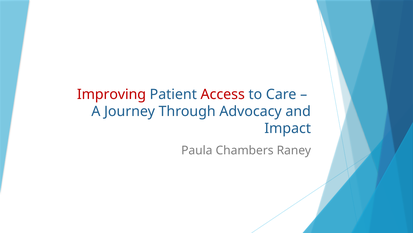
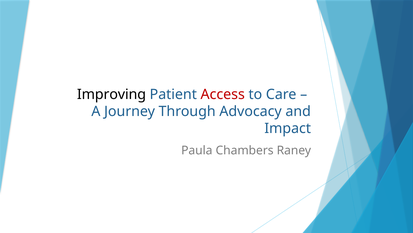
Improving colour: red -> black (111, 94)
